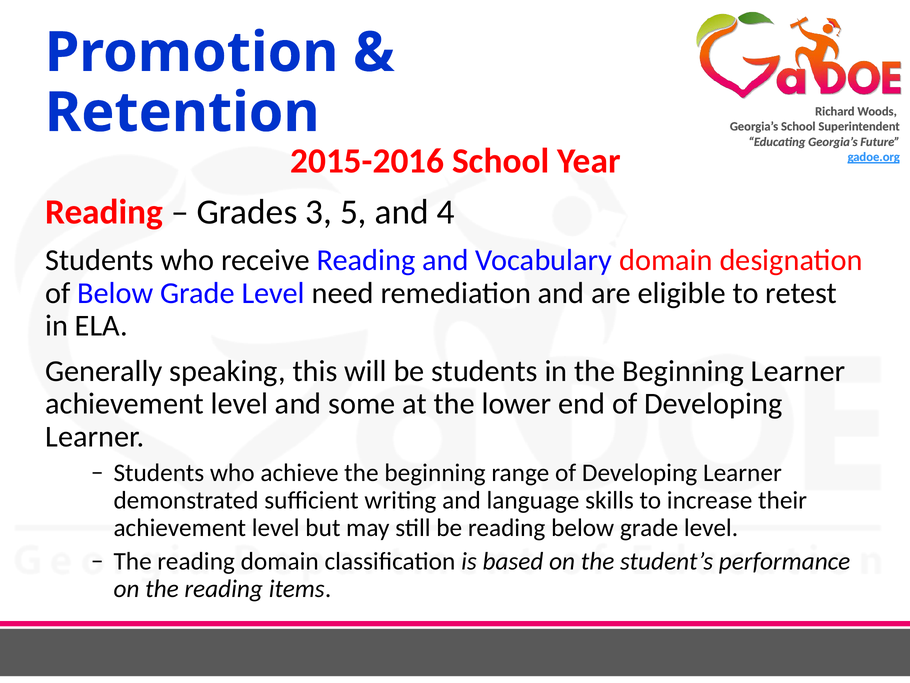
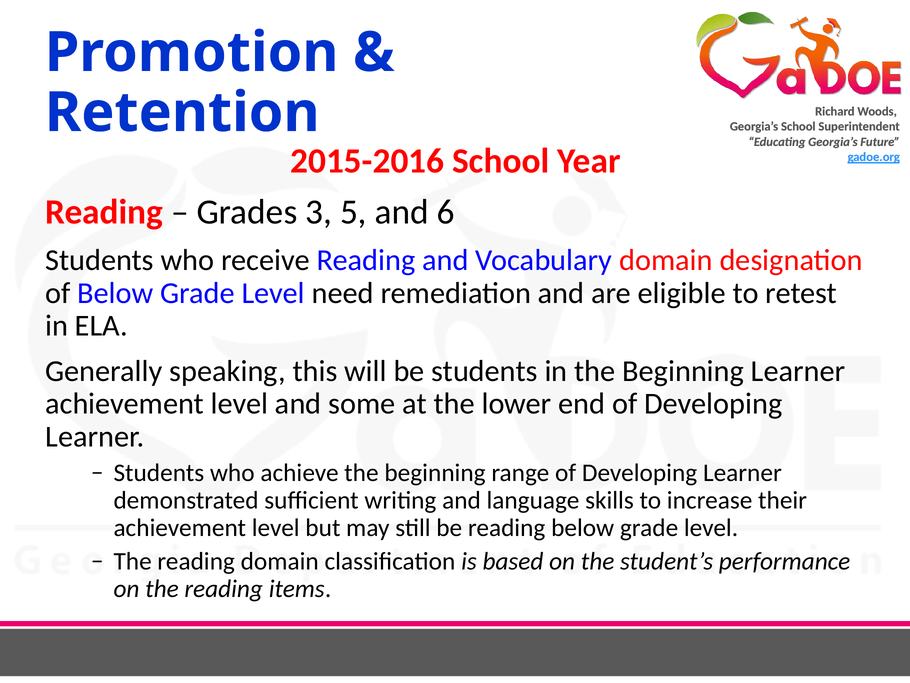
4: 4 -> 6 (446, 212)
